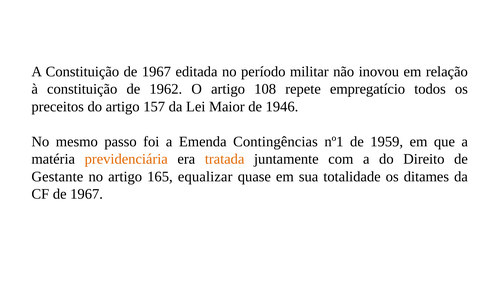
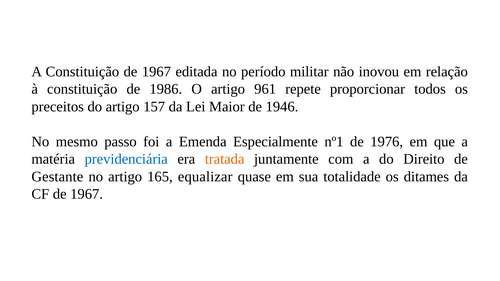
1962: 1962 -> 1986 (166, 89)
108: 108 -> 961 (265, 89)
empregatício: empregatício -> proporcionar (368, 89)
Contingências: Contingências -> Especialmente (276, 142)
1959: 1959 -> 1976 (387, 142)
previdenciária colour: orange -> blue (126, 159)
